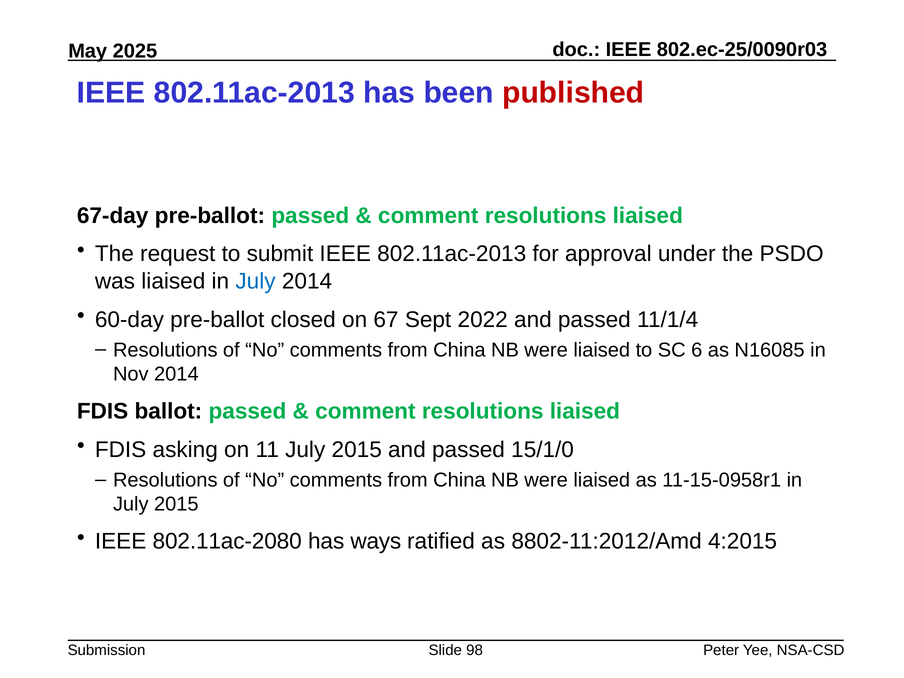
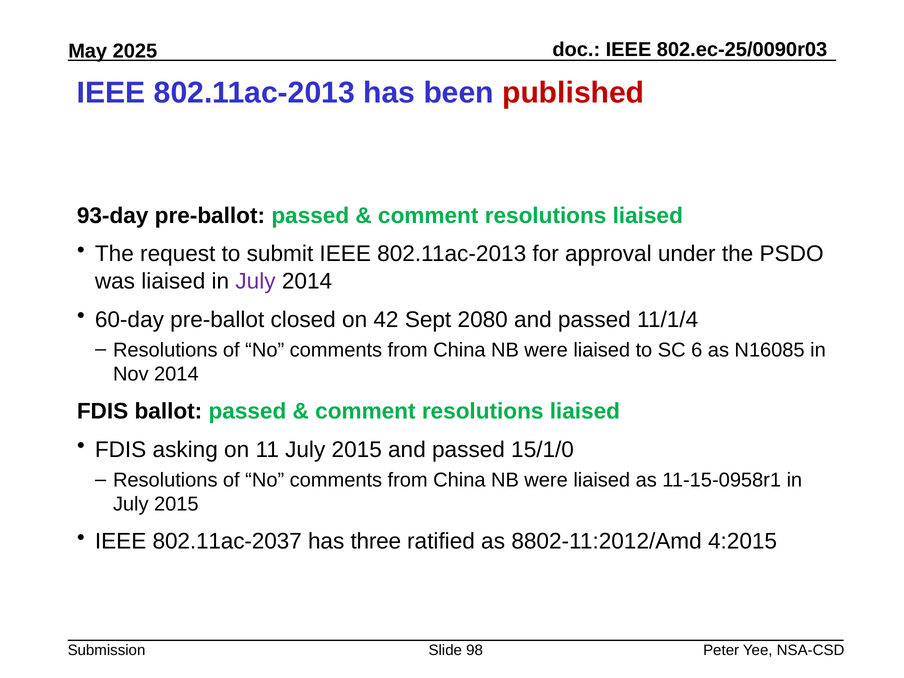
67-day: 67-day -> 93-day (113, 216)
July colour: blue -> purple (255, 281)
67: 67 -> 42 (386, 320)
2022: 2022 -> 2080 (483, 320)
802.11ac-2080: 802.11ac-2080 -> 802.11ac-2037 (227, 541)
ways: ways -> three (376, 541)
